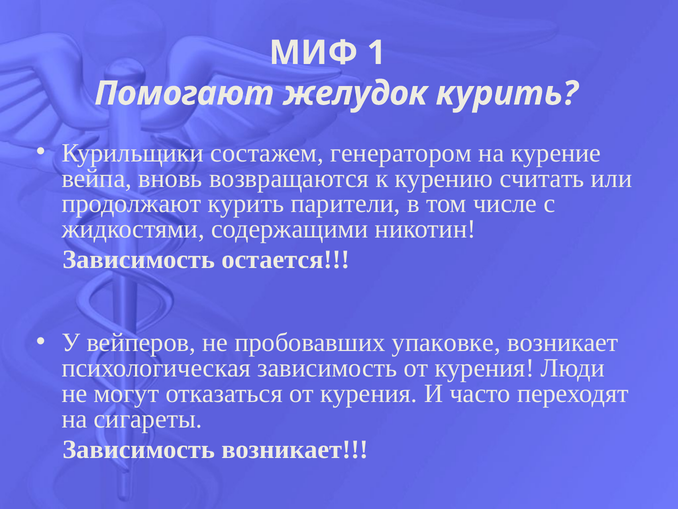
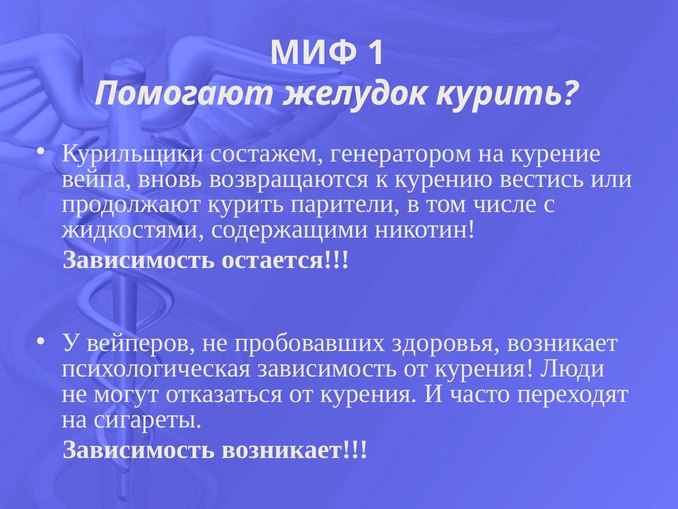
считать: считать -> вестись (542, 178)
упаковке: упаковке -> здоровья (446, 342)
